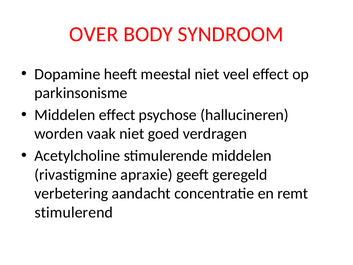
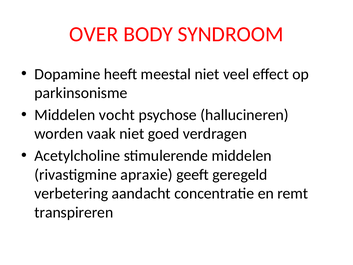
Middelen effect: effect -> vocht (117, 115)
stimulerend: stimulerend -> transpireren (74, 212)
